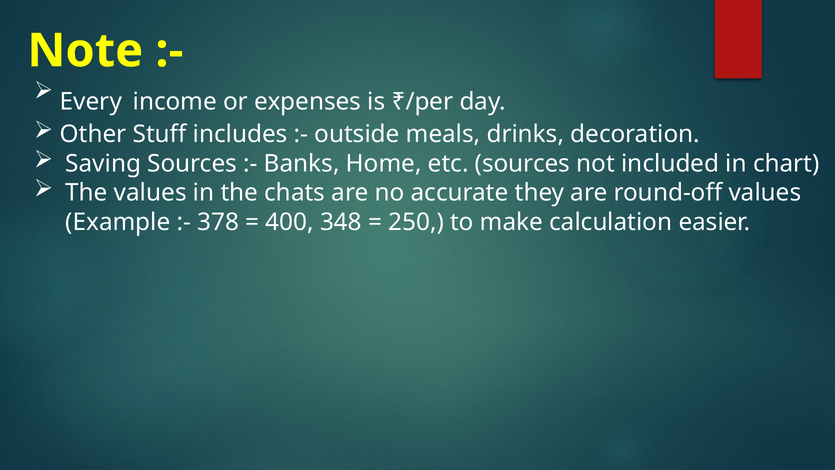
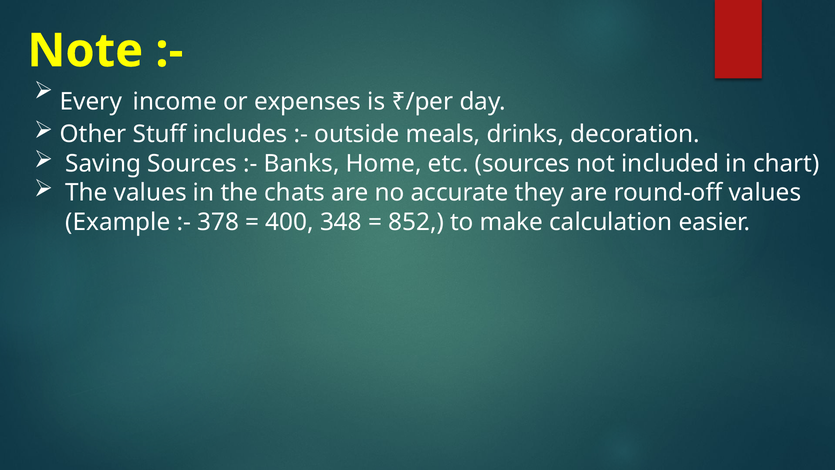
250: 250 -> 852 (416, 222)
